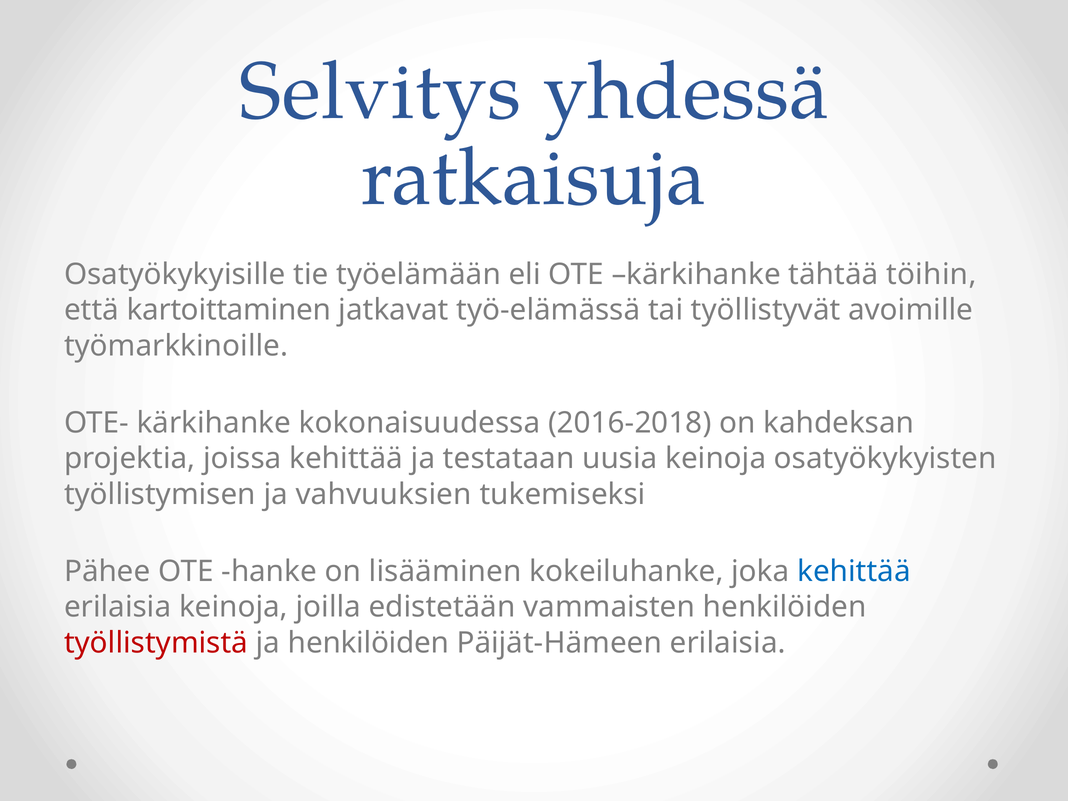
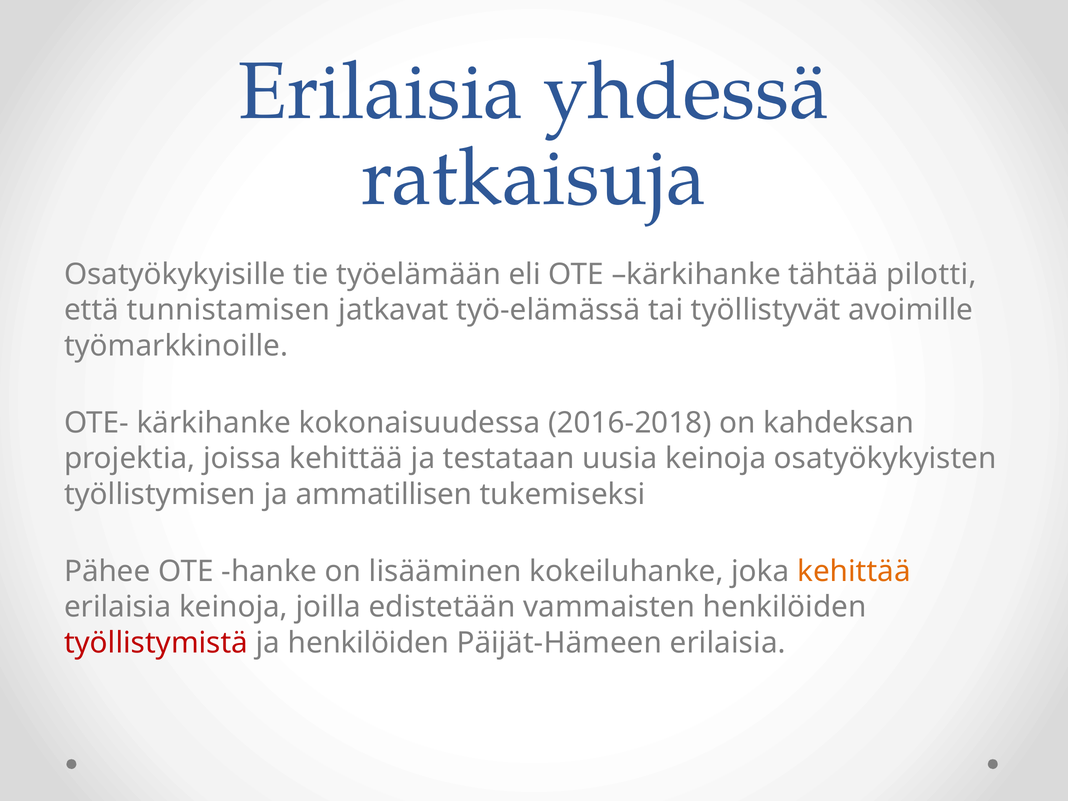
Selvitys: Selvitys -> Erilaisia (381, 92)
töihin: töihin -> pilotti (931, 274)
kartoittaminen: kartoittaminen -> tunnistamisen (229, 310)
vahvuuksien: vahvuuksien -> ammatillisen (384, 494)
kehittää colour: blue -> orange (854, 572)
